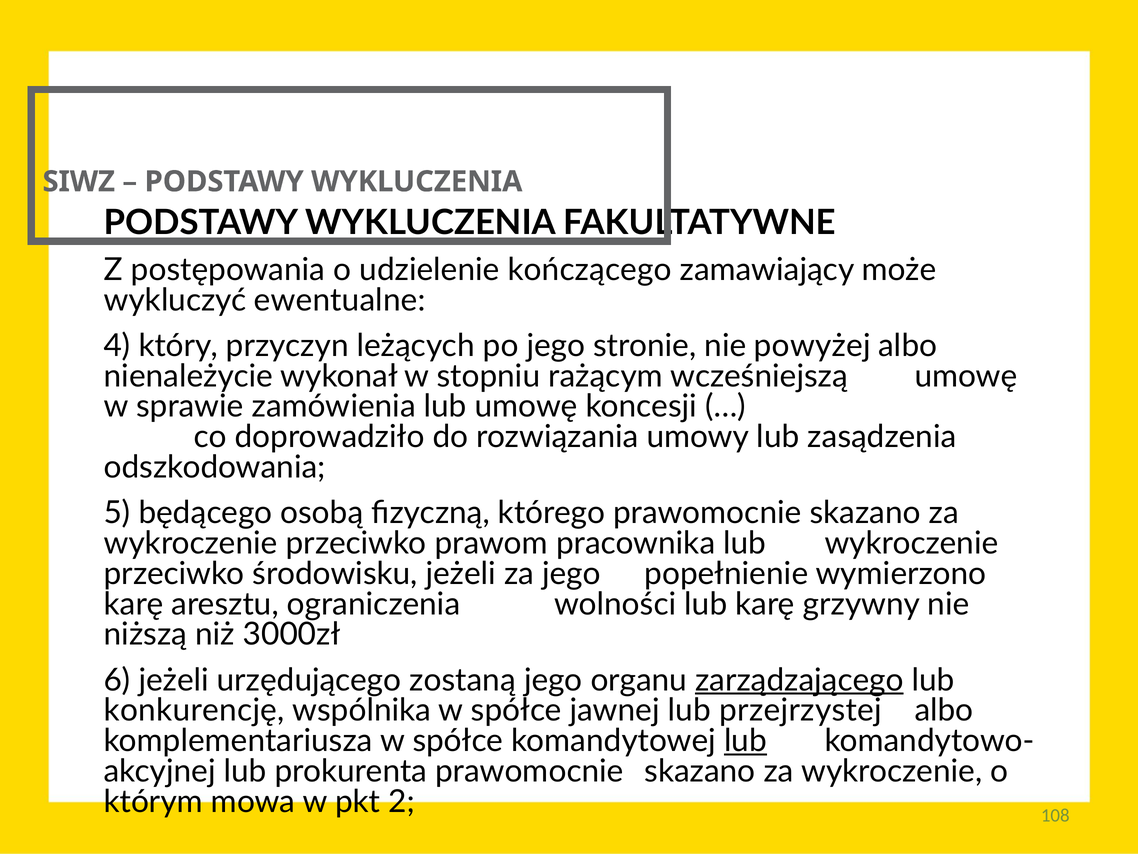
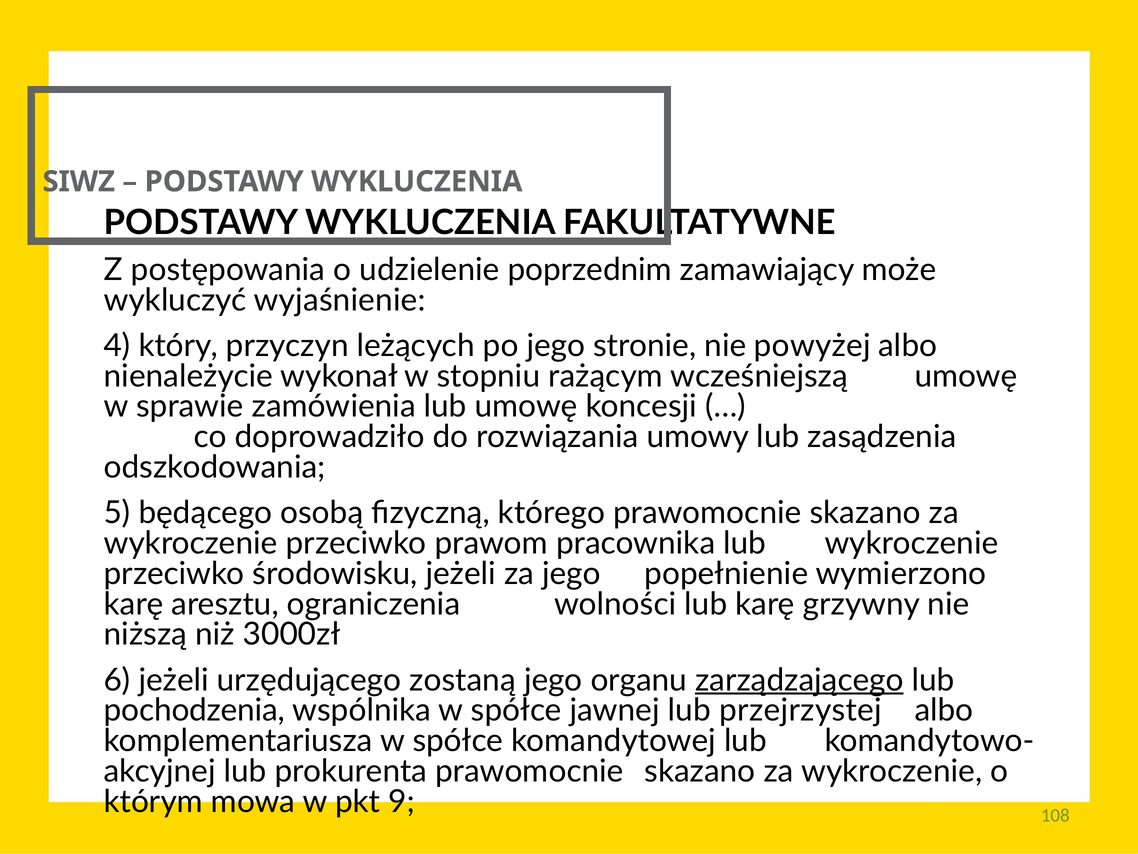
kończącego: kończącego -> poprzednim (590, 270)
ewentualne: ewentualne -> wyjaśnienie (340, 300)
konkurencję: konkurencję -> pochodzenia (194, 710)
lub underline: present -> none (745, 740)
2: 2 -> 9 (402, 801)
